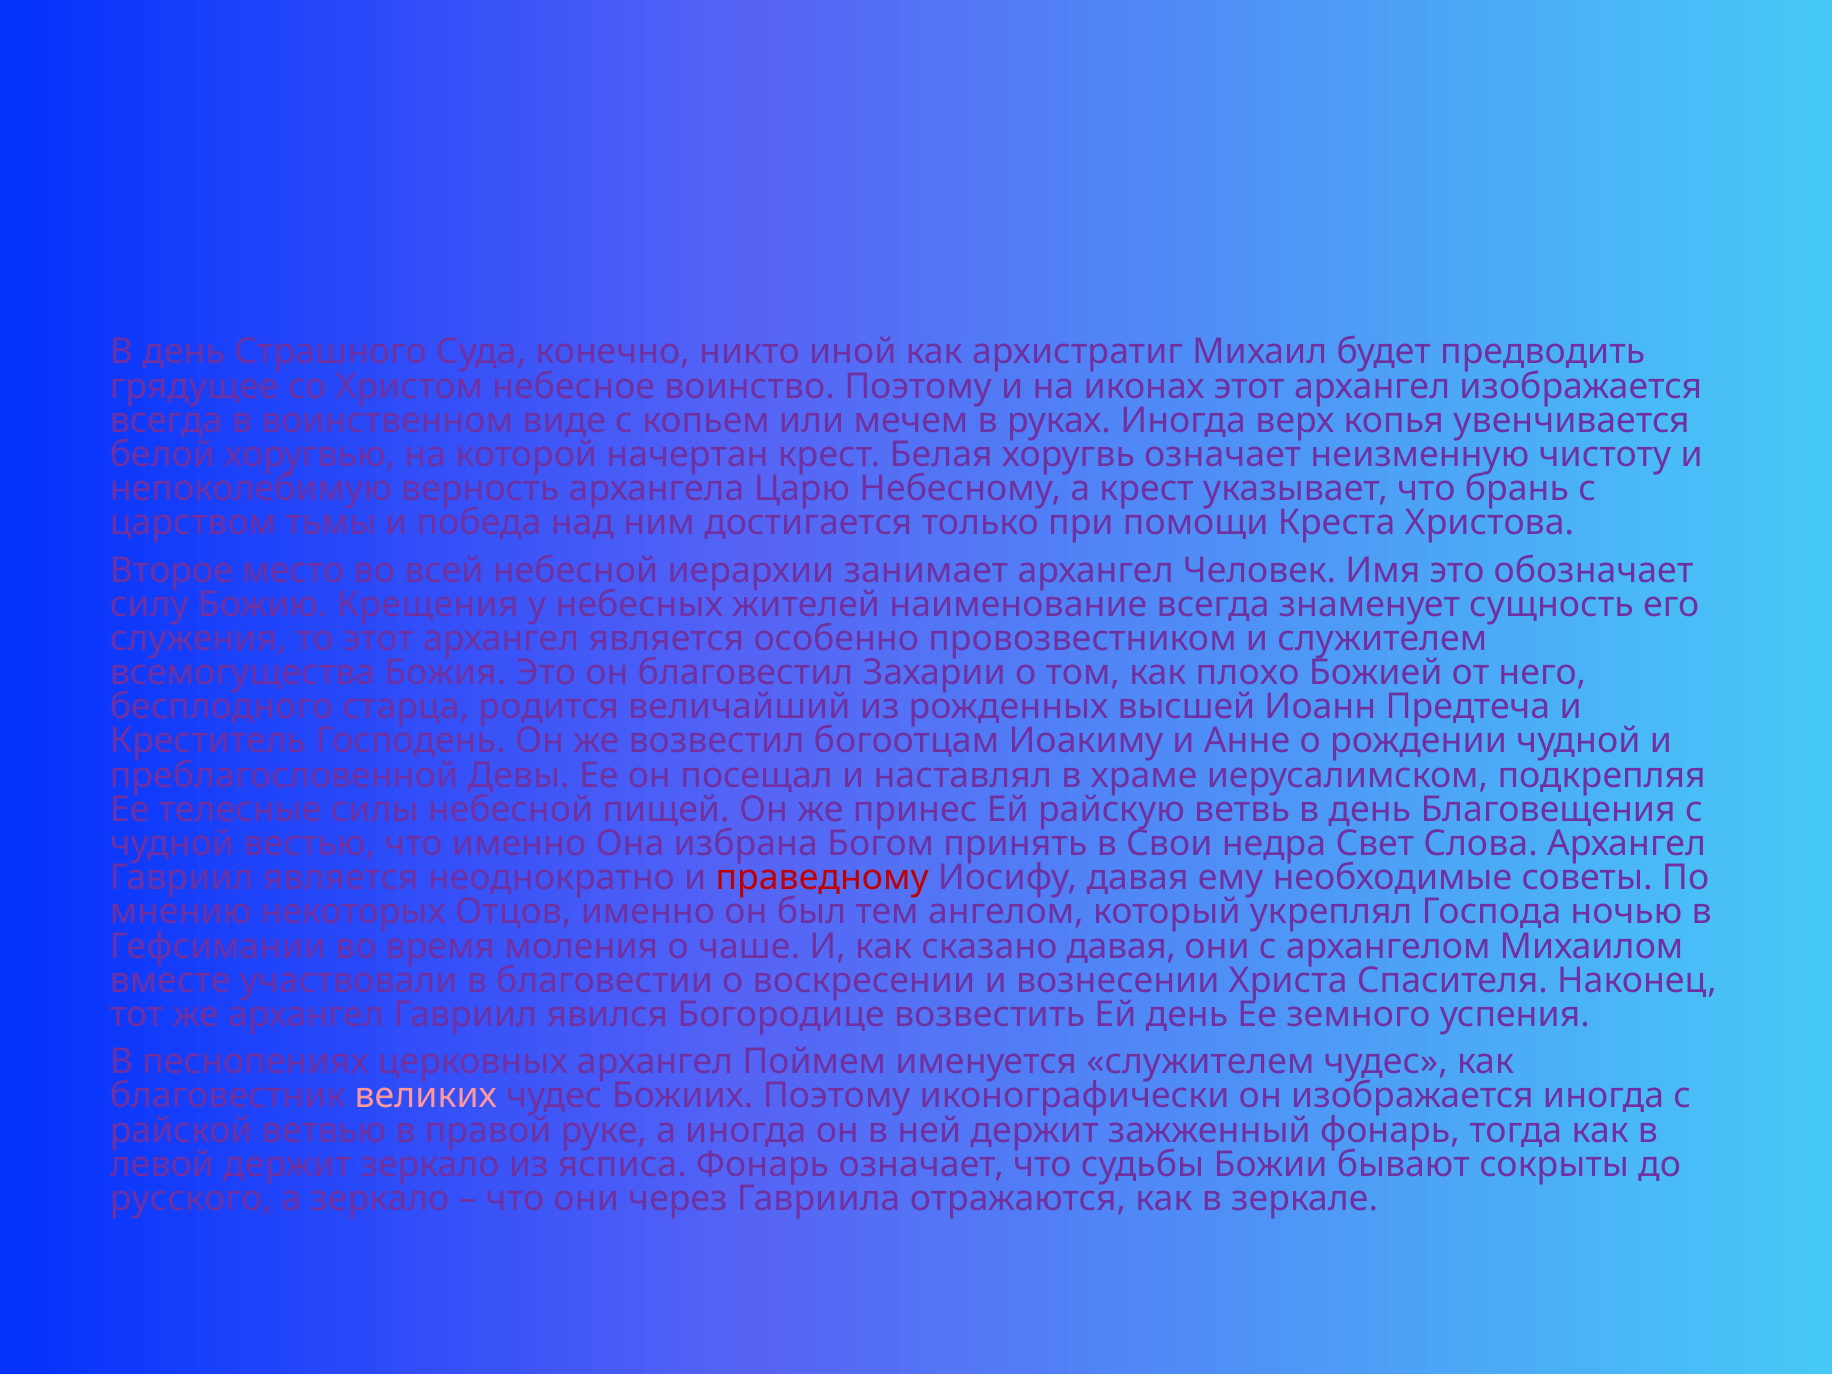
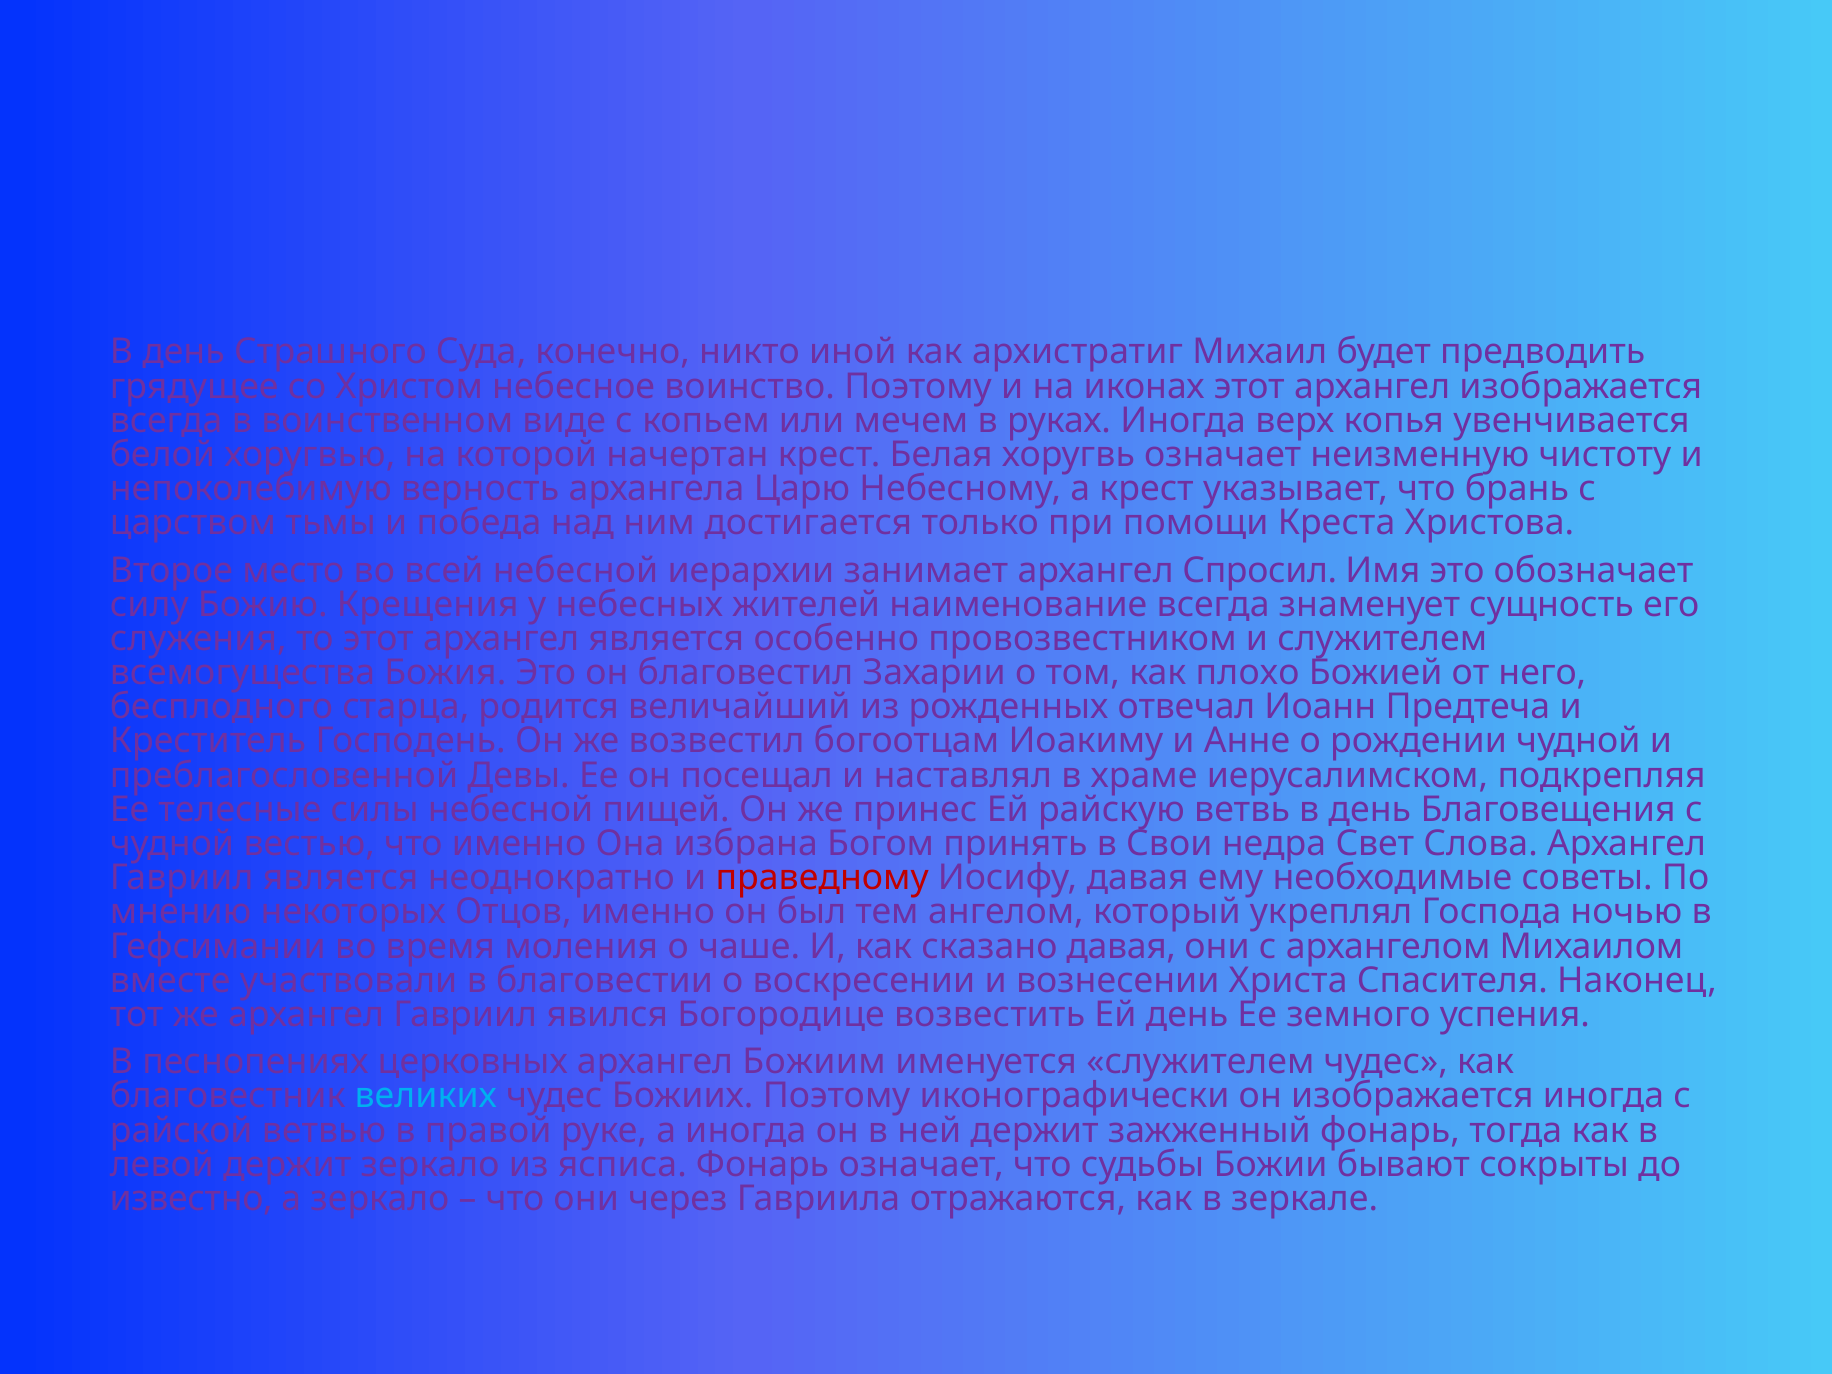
Человек: Человек -> Спросил (1260, 570)
высшей: высшей -> отвечал (1186, 707)
Поймем: Поймем -> Божиим (814, 1062)
великих colour: pink -> light blue (426, 1096)
русского: русского -> известно (191, 1199)
